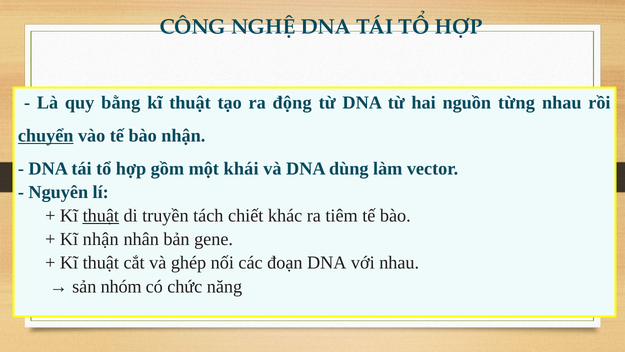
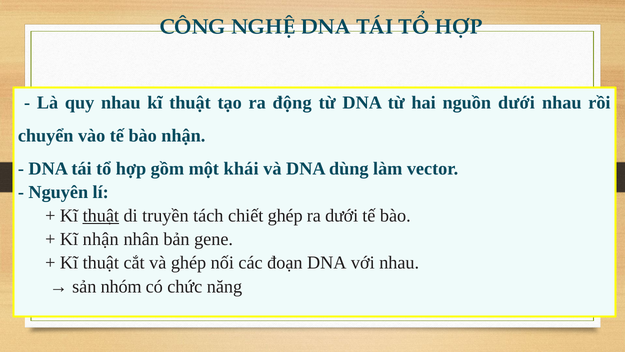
quy bằng: bằng -> nhau (121, 103)
nguồn từng: từng -> dưới (516, 103)
chuyển underline: present -> none (46, 136)
chiết khác: khác -> ghép (285, 216)
ra tiêm: tiêm -> dưới (342, 216)
